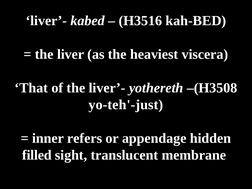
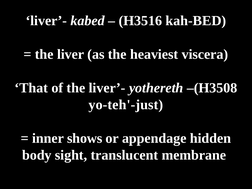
refers: refers -> shows (85, 138)
filled: filled -> body (37, 155)
